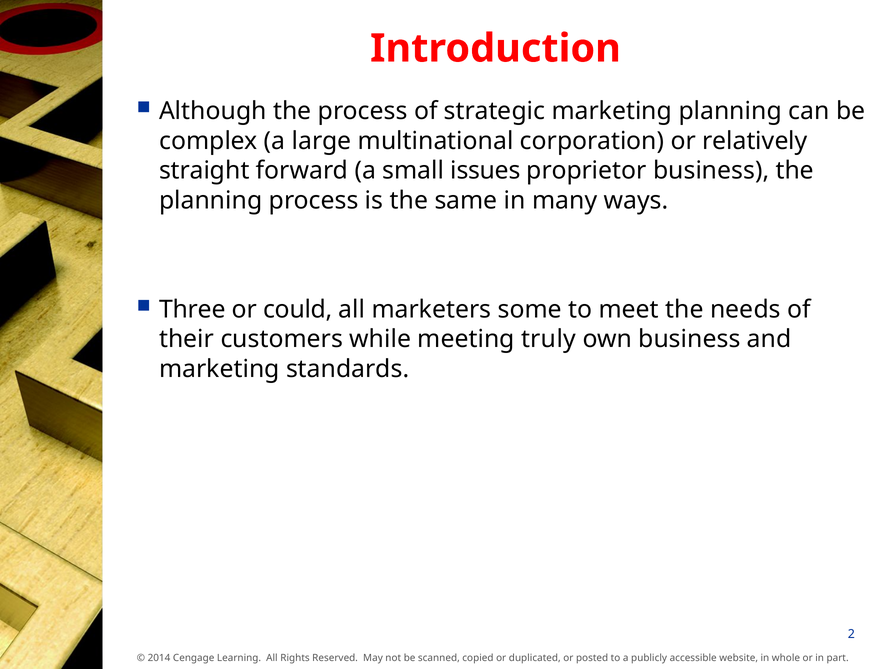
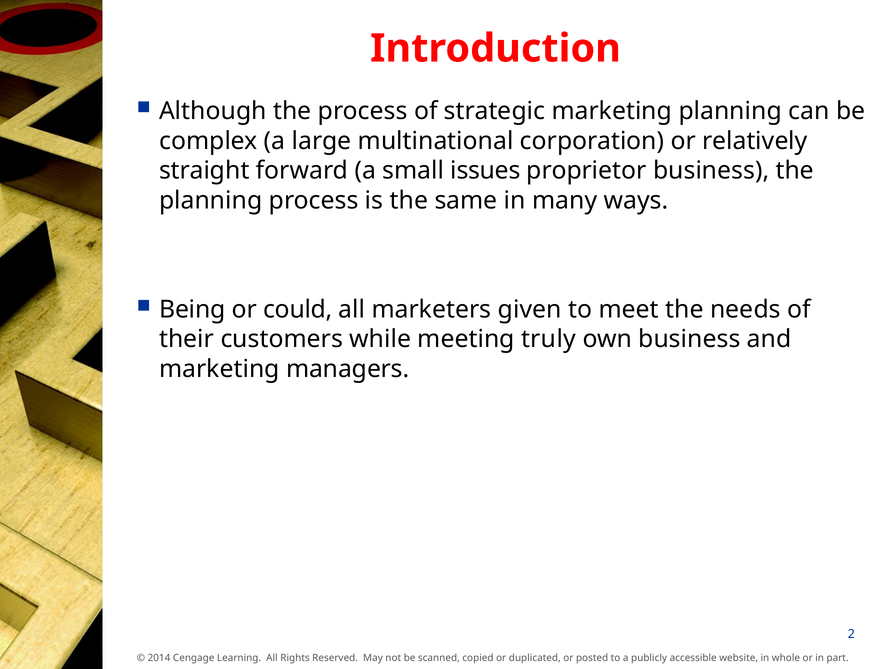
Three: Three -> Being (192, 309)
some: some -> given (530, 309)
standards: standards -> managers (348, 369)
